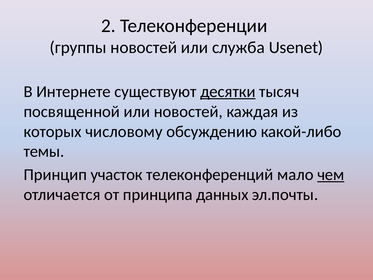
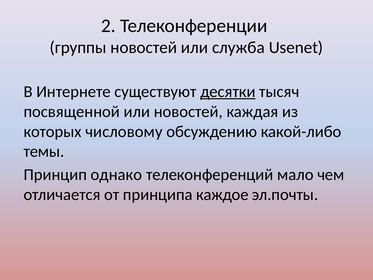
участок: участок -> однако (116, 175)
чем underline: present -> none (331, 175)
данных: данных -> каждое (222, 194)
